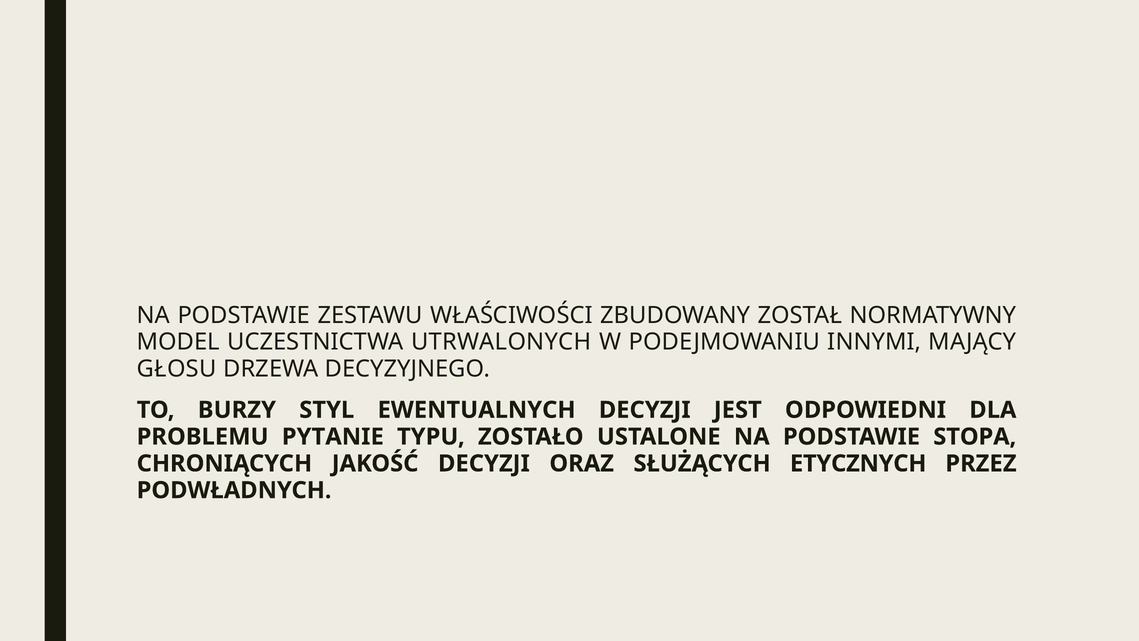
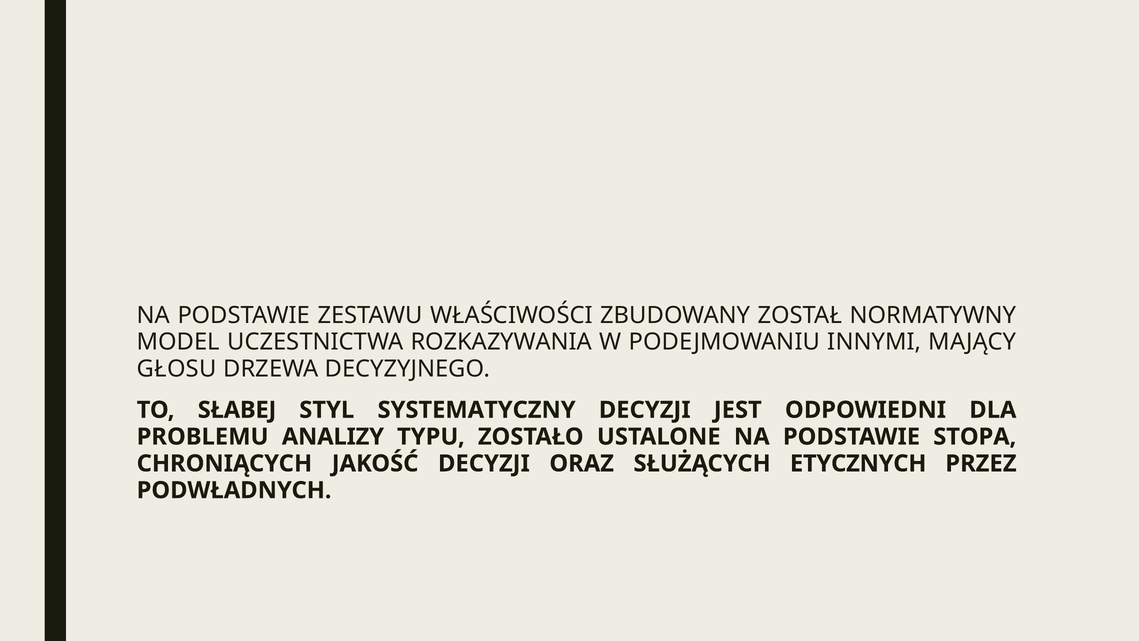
UTRWALONYCH: UTRWALONYCH -> ROZKAZYWANIA (501, 342)
BURZY: BURZY -> SŁABEJ (237, 410)
EWENTUALNYCH: EWENTUALNYCH -> SYSTEMATYCZNY (477, 410)
PYTANIE: PYTANIE -> ANALIZY (333, 437)
